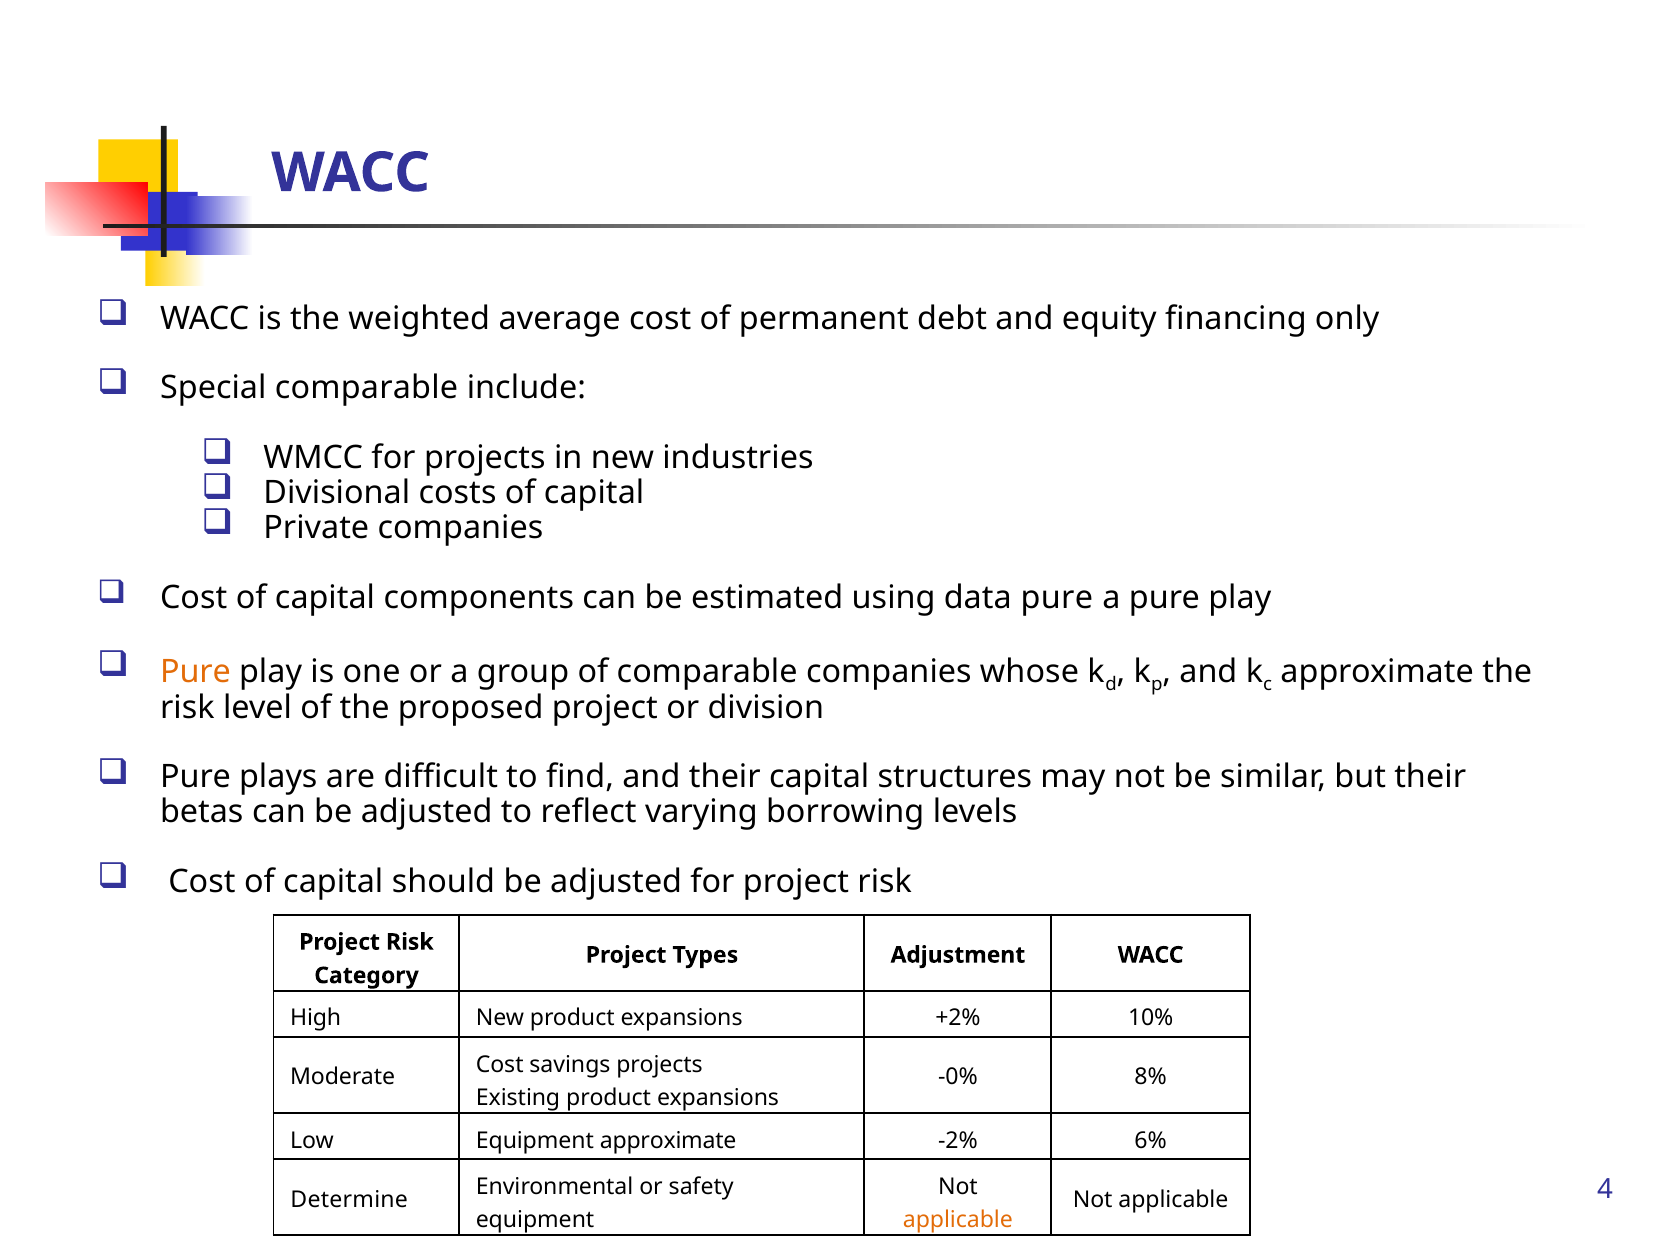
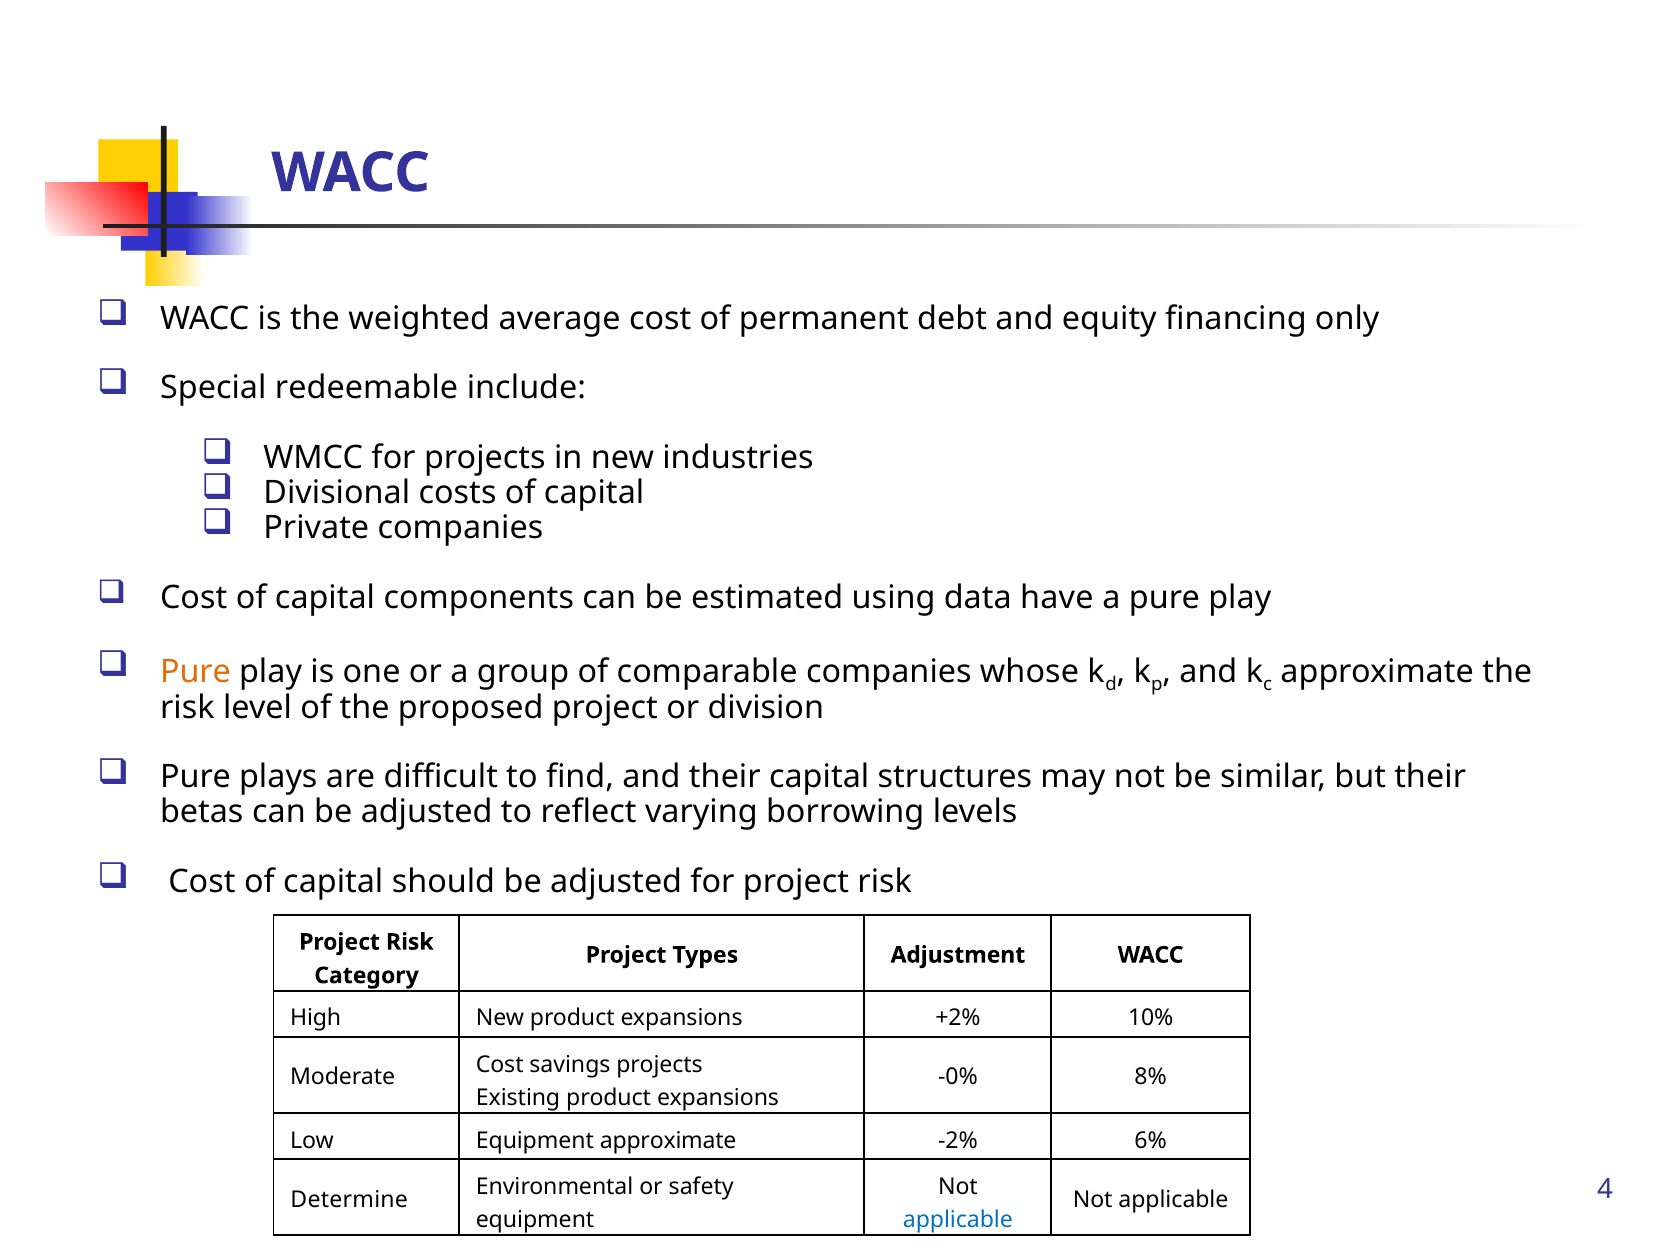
Special comparable: comparable -> redeemable (367, 388)
data pure: pure -> have (1057, 598)
applicable colour: orange -> blue (958, 1220)
